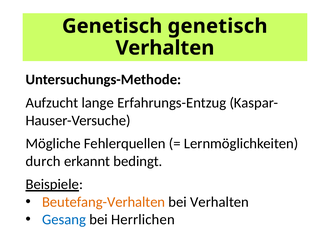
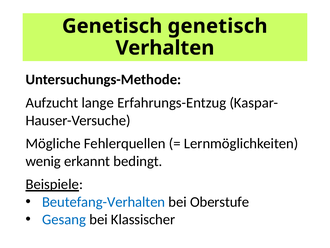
durch: durch -> wenig (43, 161)
Beutefang-Verhalten colour: orange -> blue (104, 202)
bei Verhalten: Verhalten -> Oberstufe (220, 202)
Herrlichen: Herrlichen -> Klassischer (143, 219)
